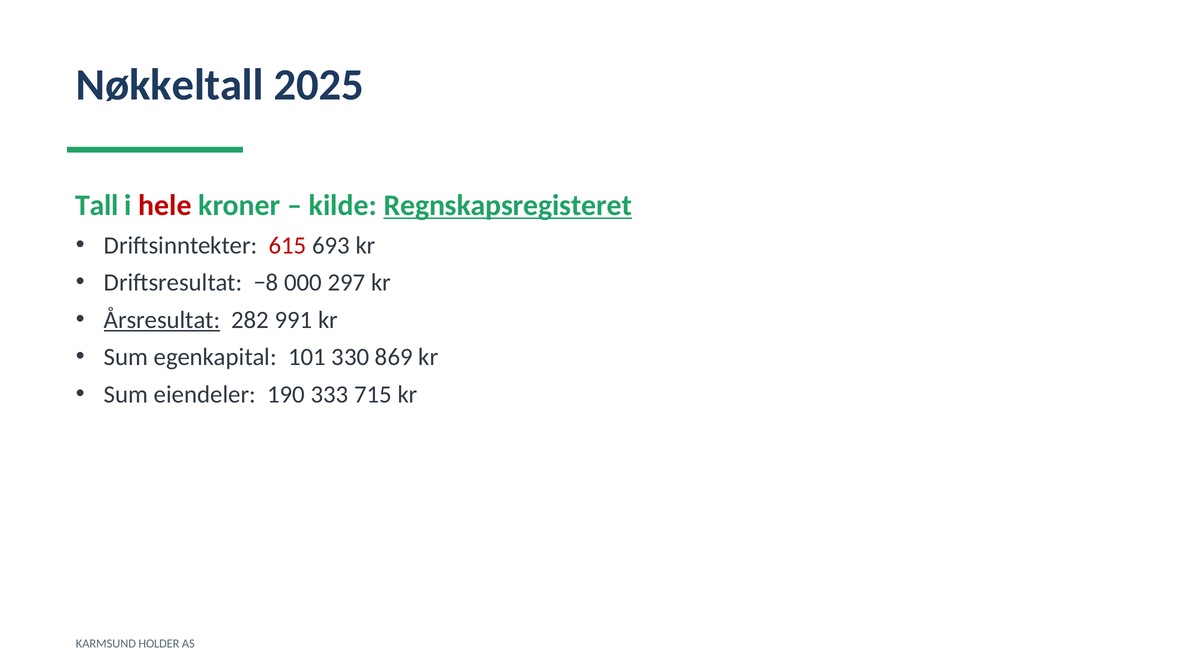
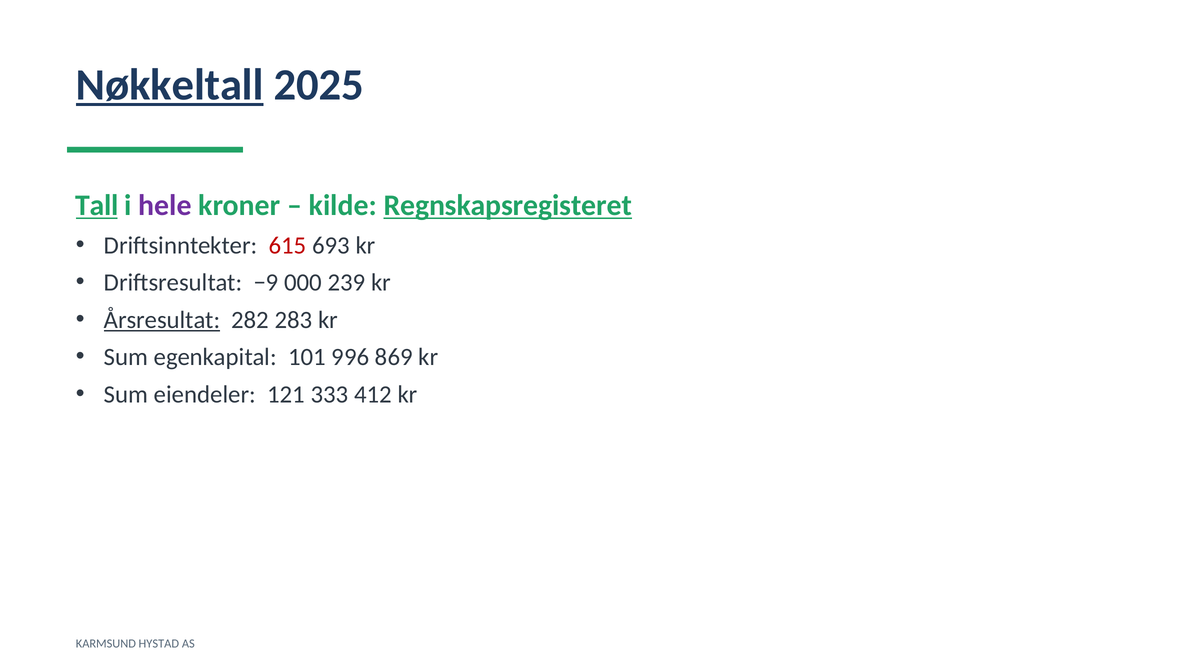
Nøkkeltall underline: none -> present (170, 85)
Tall underline: none -> present (97, 205)
hele colour: red -> purple (165, 205)
−8: −8 -> −9 (266, 282)
297: 297 -> 239 (346, 282)
991: 991 -> 283 (294, 320)
330: 330 -> 996 (350, 357)
190: 190 -> 121 (286, 394)
715: 715 -> 412 (373, 394)
HOLDER: HOLDER -> HYSTAD (159, 643)
